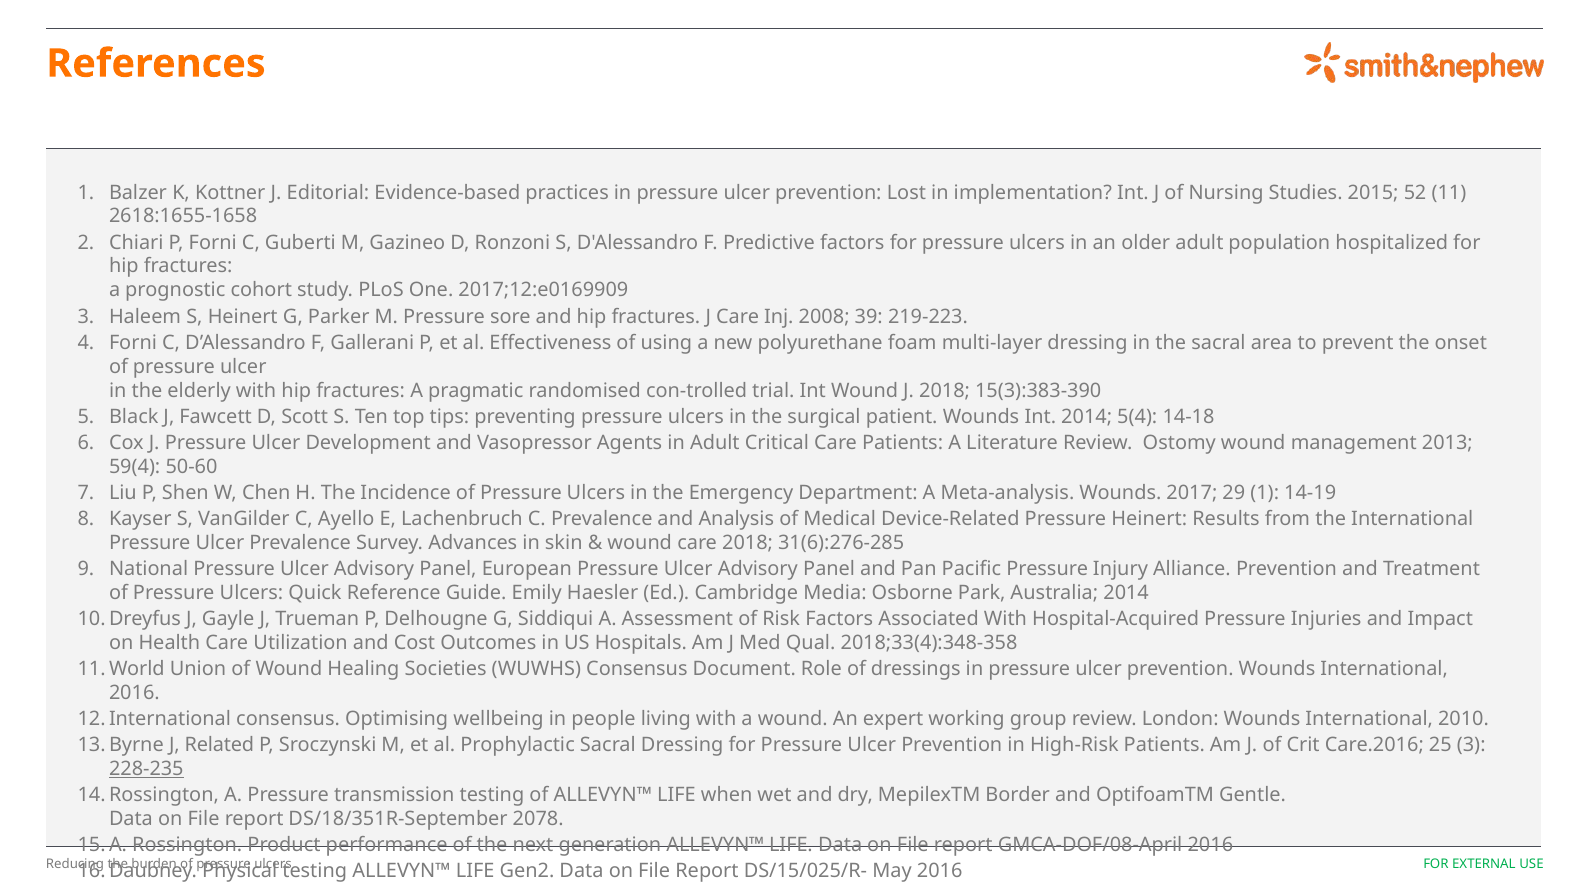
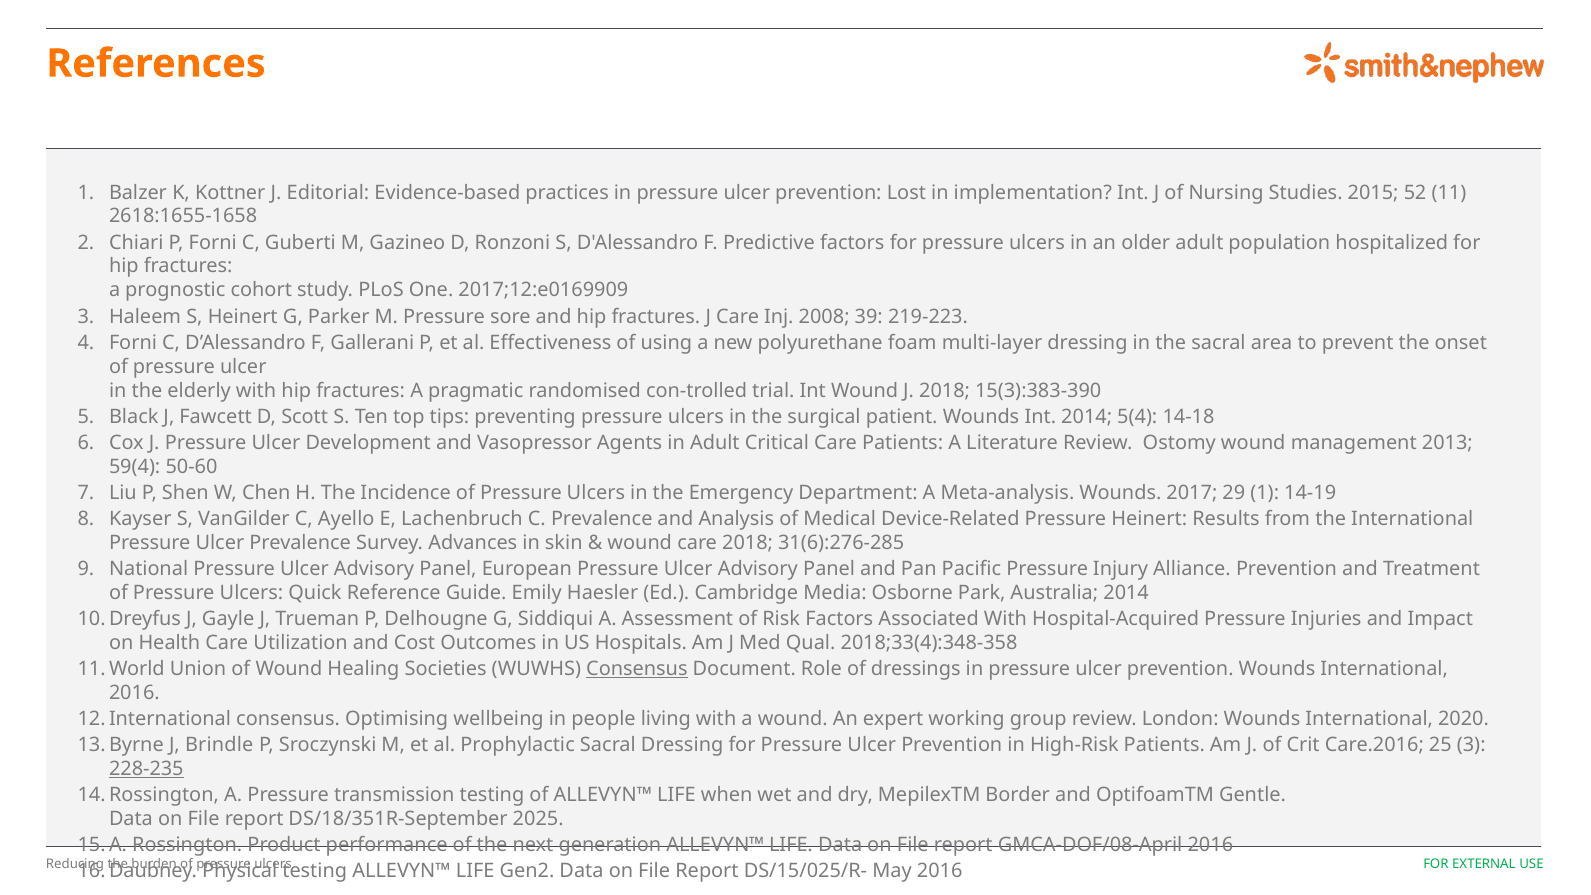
Consensus underline: none -> present (637, 669)
2010: 2010 -> 2020 (1463, 719)
Related: Related -> Brindle (219, 745)
2078: 2078 -> 2025 (538, 819)
